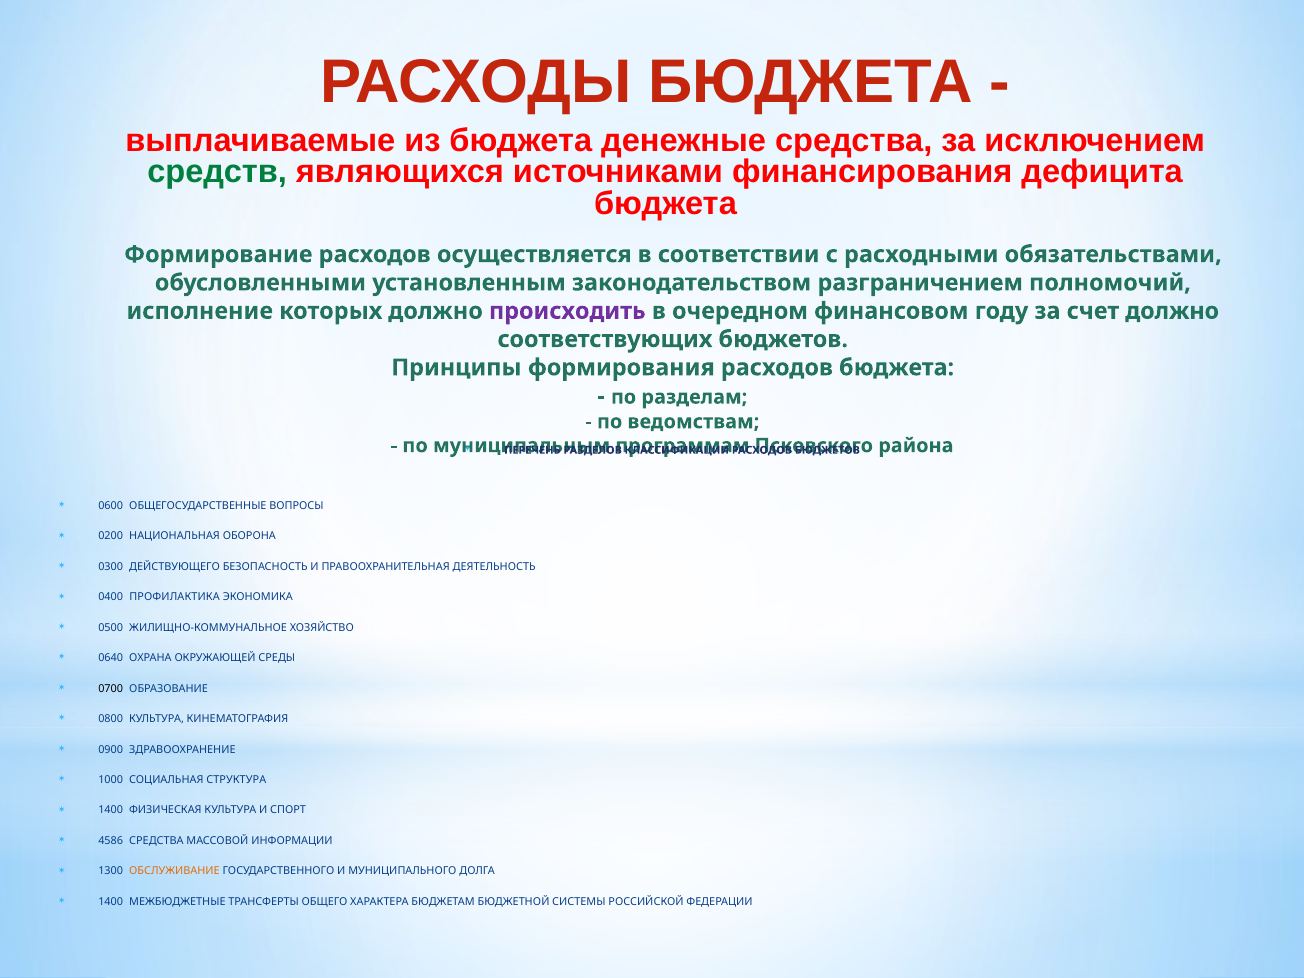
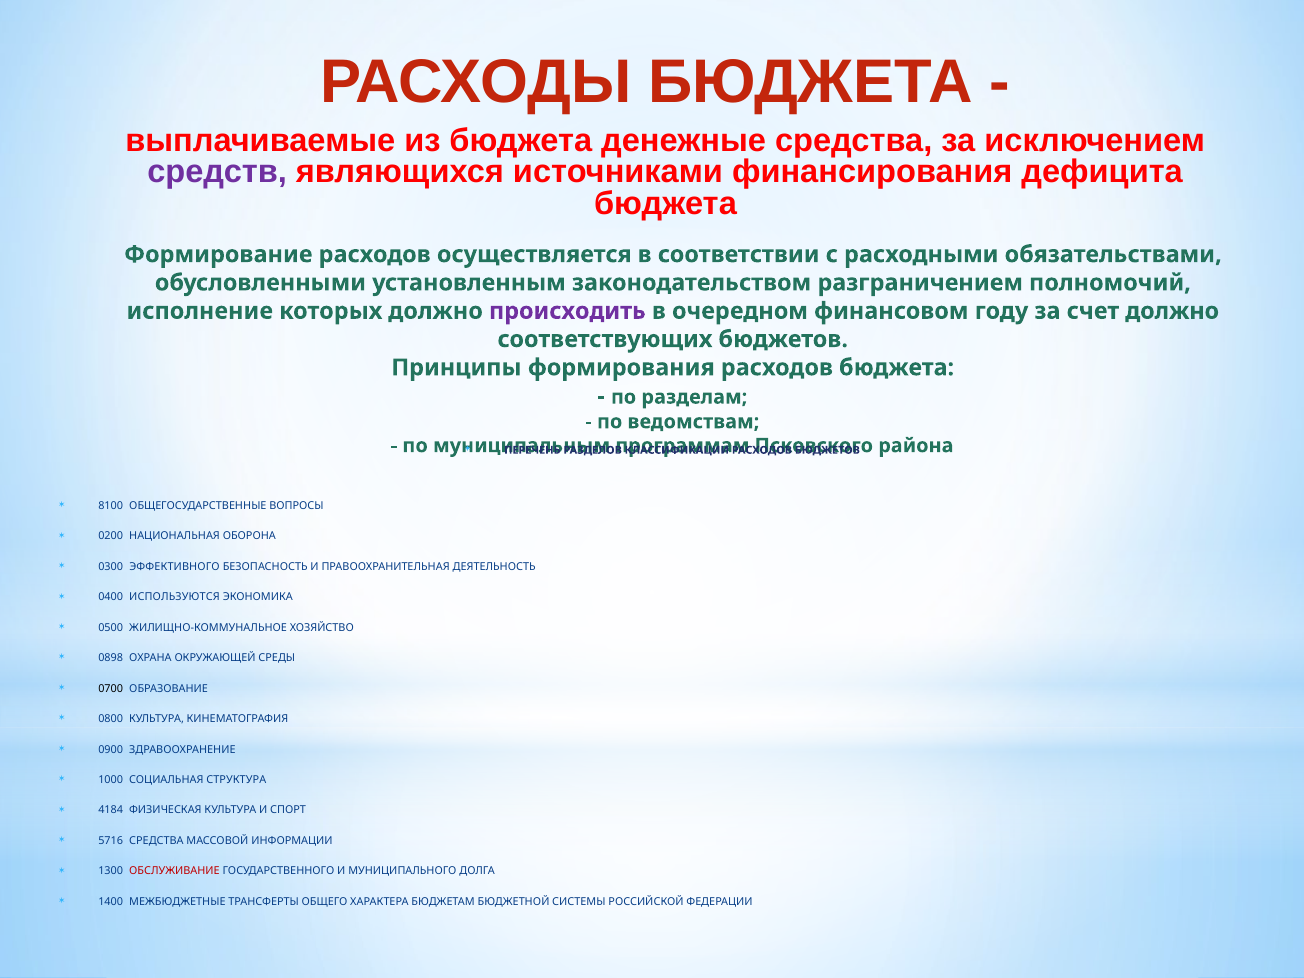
средств colour: green -> purple (217, 172)
0600: 0600 -> 8100 (111, 506)
ДЕЙСТВУЮЩЕГО: ДЕЙСТВУЮЩЕГО -> ЭФФЕКТИВНОГО (175, 567)
ПРОФИЛАКТИКА: ПРОФИЛАКТИКА -> ИСПОЛЬЗУЮТСЯ (175, 597)
0640: 0640 -> 0898 (111, 658)
1400: 1400 -> 4184 (111, 810)
4586: 4586 -> 5716 (111, 841)
ОБСЛУЖИВАНИЕ colour: orange -> red (174, 871)
